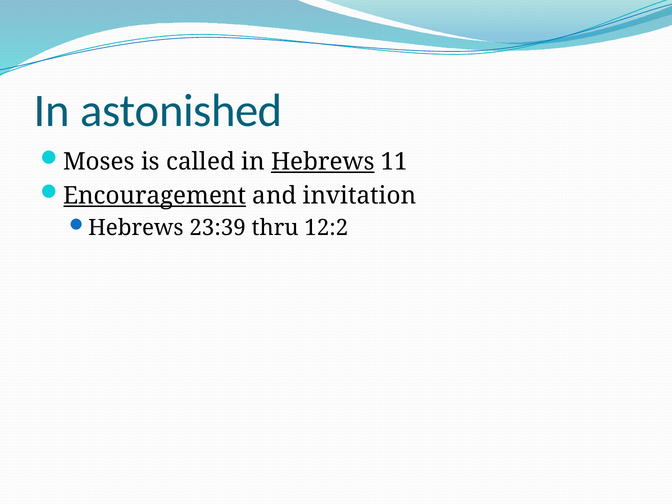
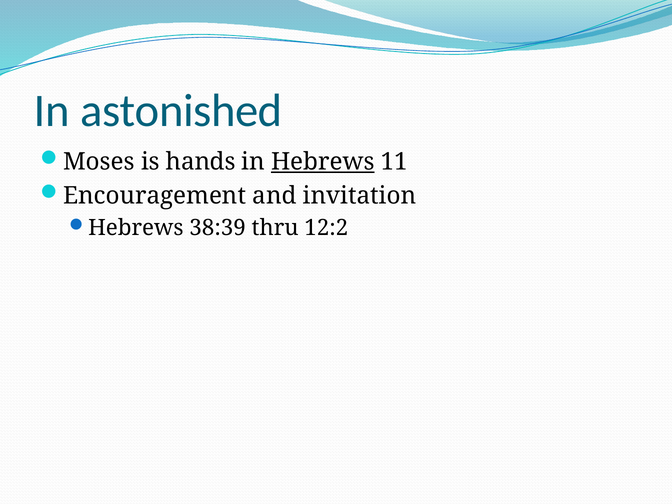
called: called -> hands (201, 162)
Encouragement underline: present -> none (155, 196)
23:39: 23:39 -> 38:39 (218, 228)
